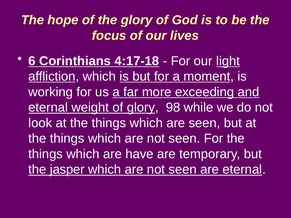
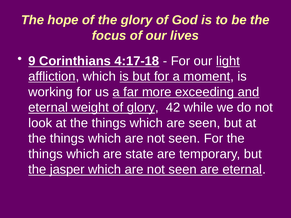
6: 6 -> 9 (32, 61)
98: 98 -> 42 (173, 108)
have: have -> state (139, 154)
